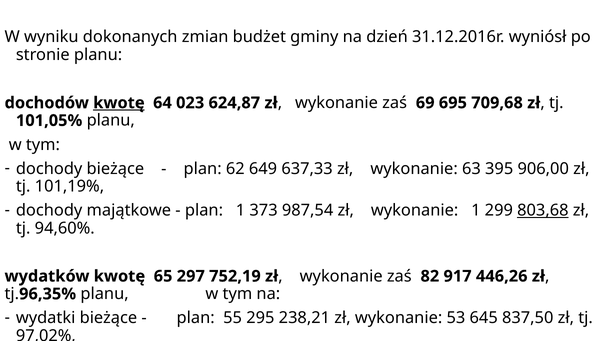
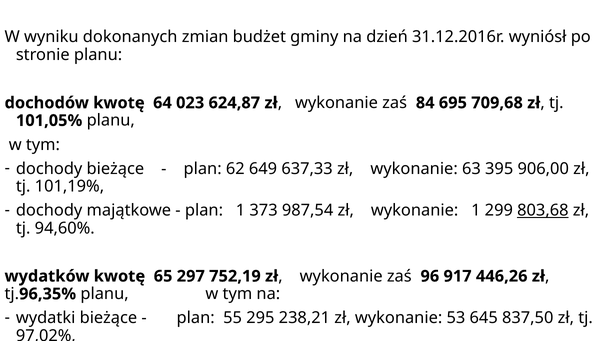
kwotę underline: present -> none (119, 103)
69: 69 -> 84 (425, 103)
82: 82 -> 96 (430, 276)
